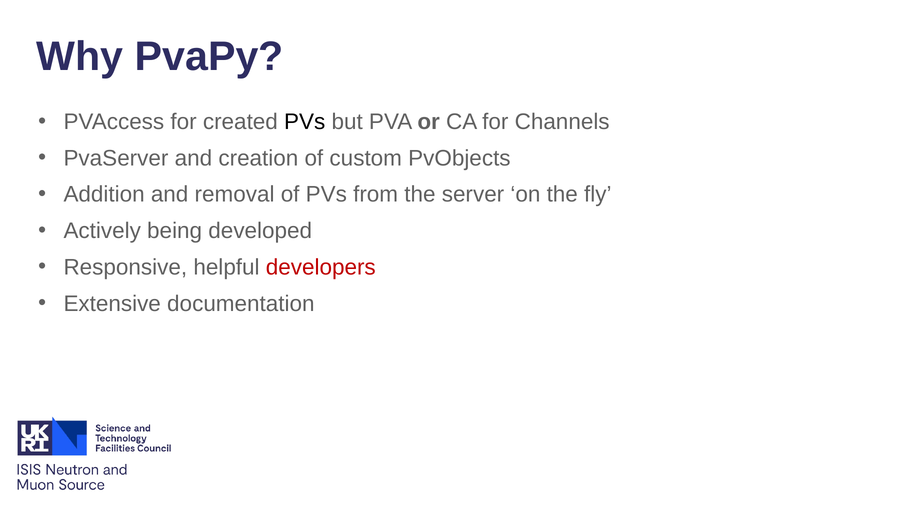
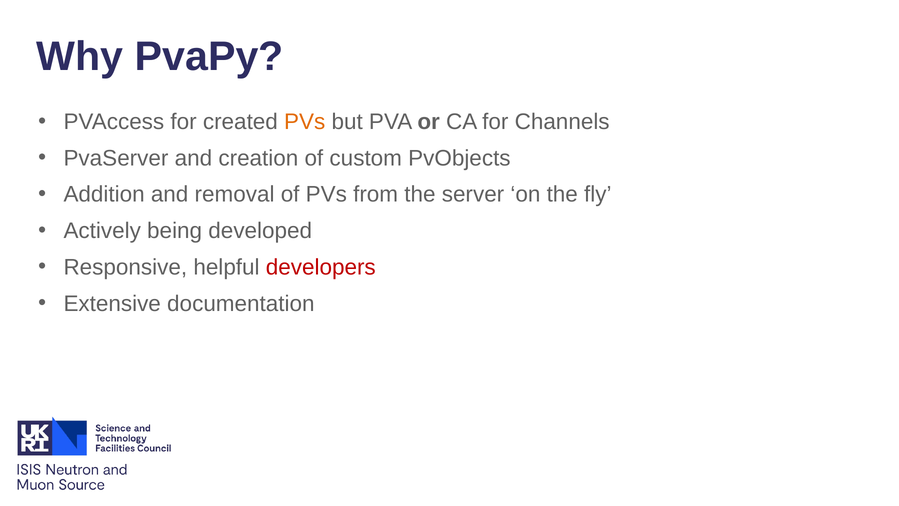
PVs colour: black -> orange (305, 122)
